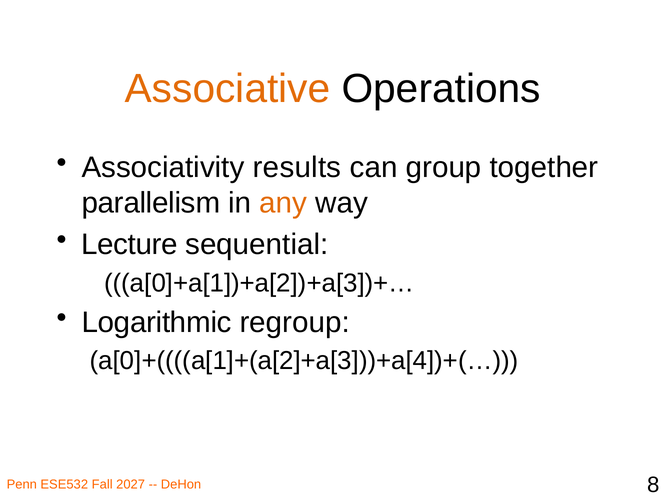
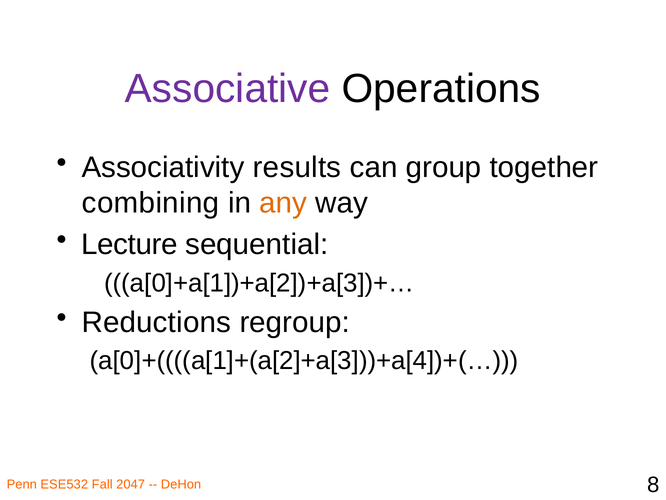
Associative colour: orange -> purple (228, 89)
parallelism: parallelism -> combining (151, 203)
Logarithmic: Logarithmic -> Reductions (156, 322)
2027: 2027 -> 2047 (131, 484)
